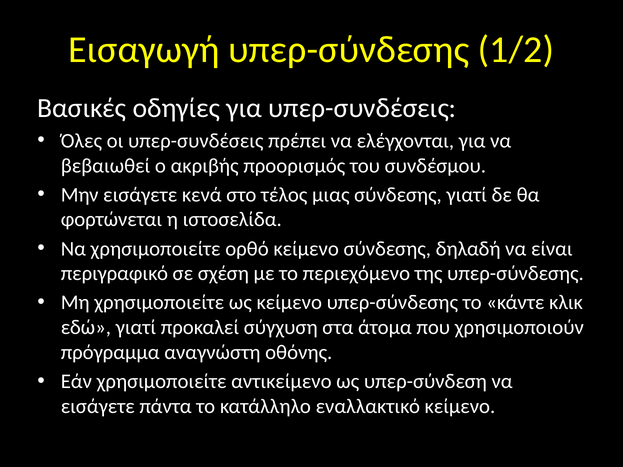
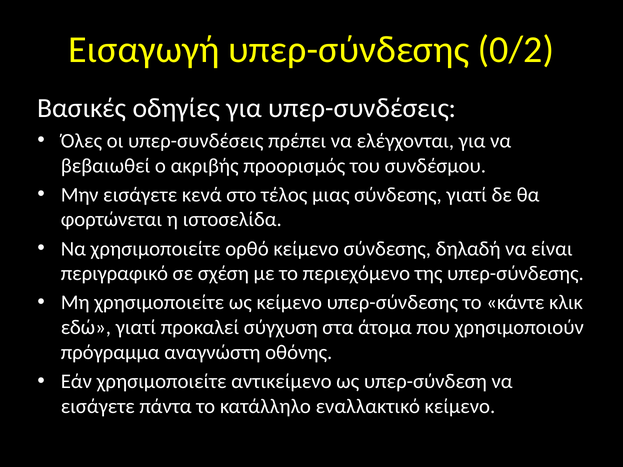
1/2: 1/2 -> 0/2 (516, 50)
